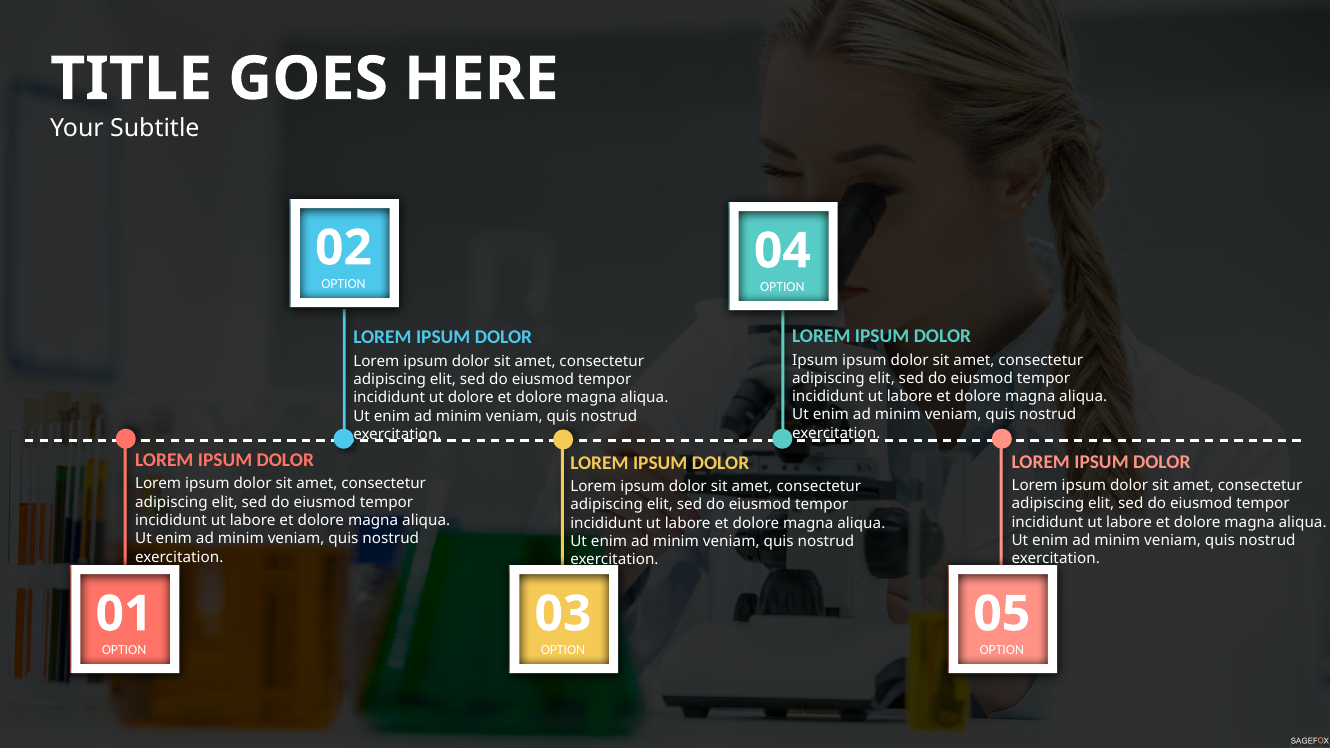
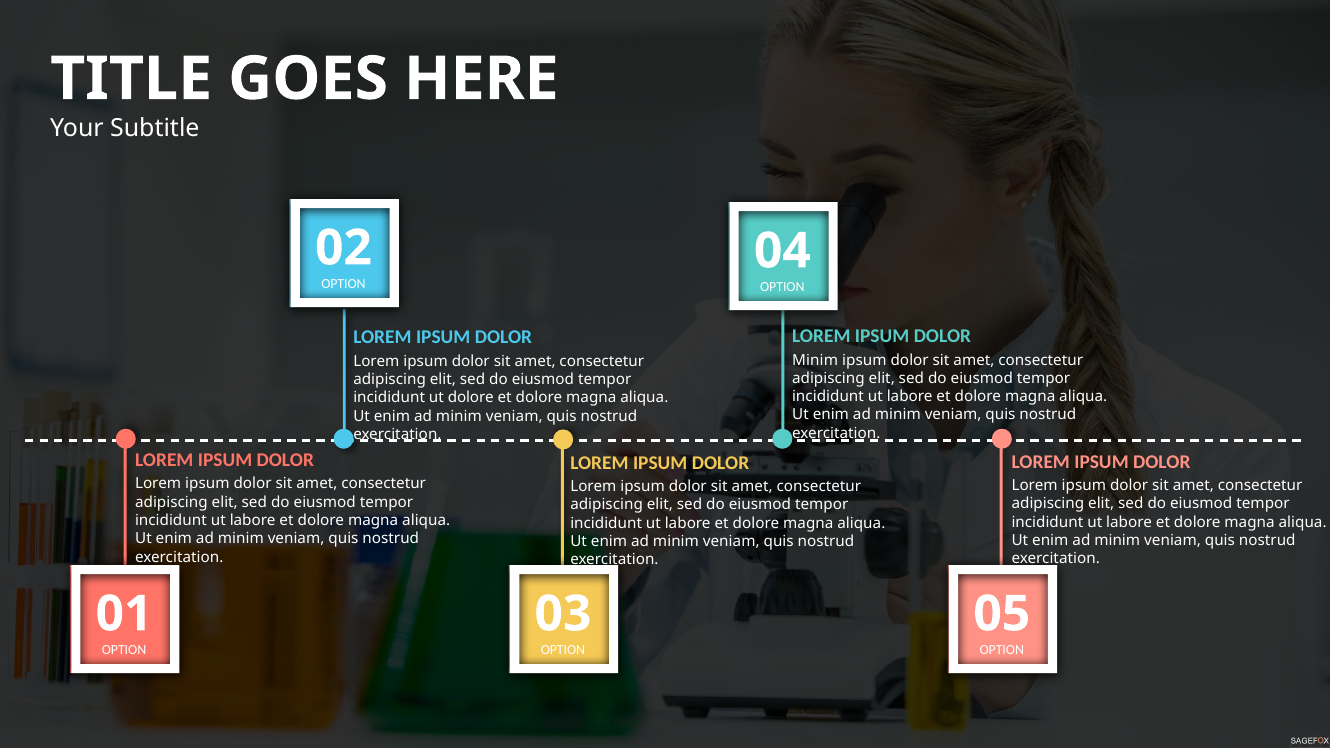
Ipsum: Ipsum -> Minim (815, 360)
